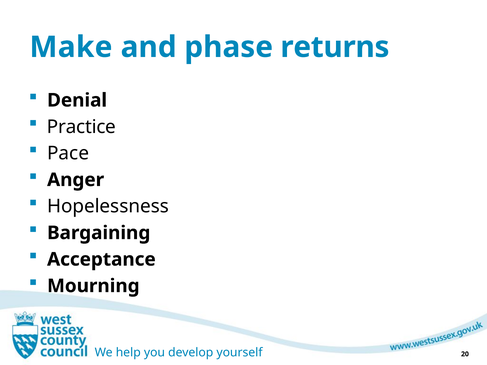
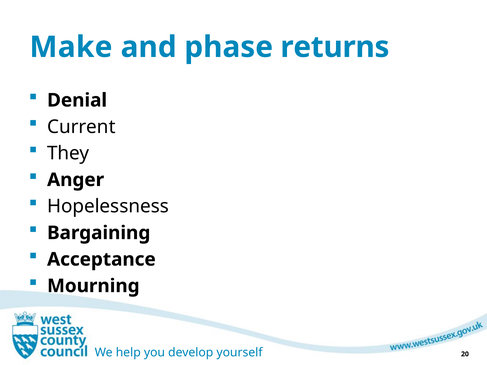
Practice: Practice -> Current (81, 127)
Pace: Pace -> They (68, 153)
